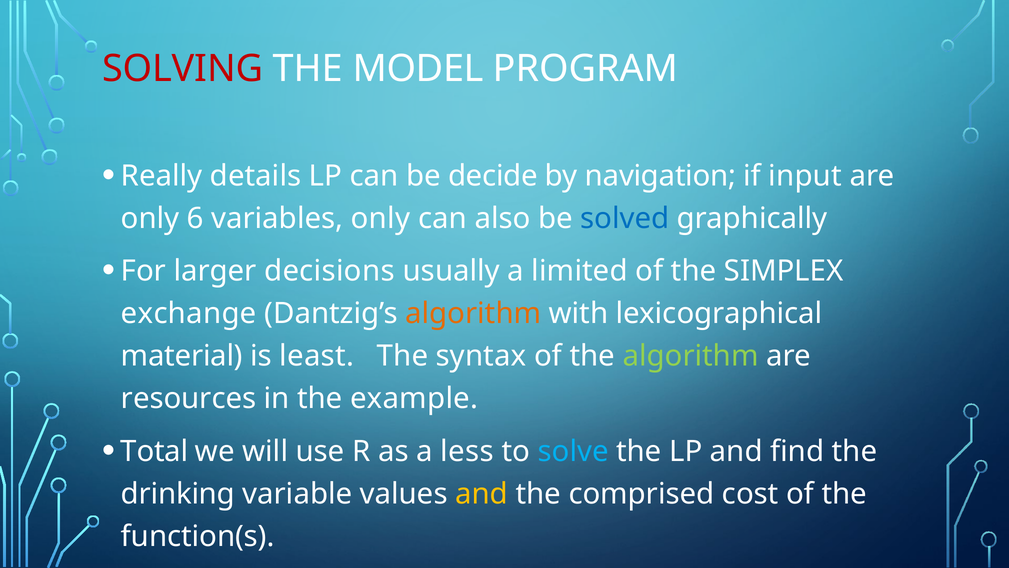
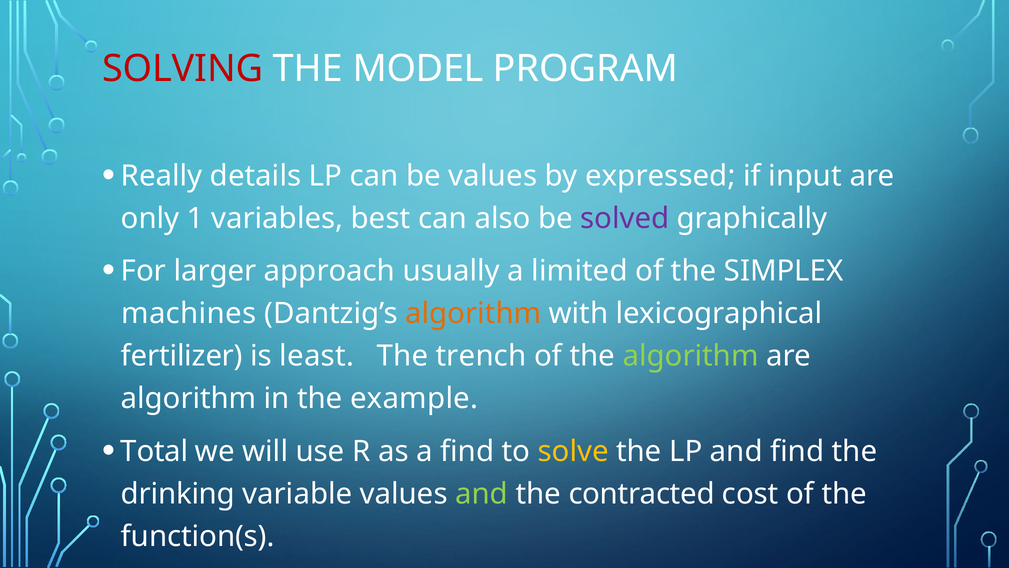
be decide: decide -> values (493, 176)
navigation: navigation -> expressed (660, 176)
6: 6 -> 1 (195, 218)
variables only: only -> best (381, 218)
solved colour: blue -> purple (625, 218)
decisions: decisions -> approach (330, 271)
exchange: exchange -> machines (189, 313)
material: material -> fertilizer (182, 356)
syntax: syntax -> trench (481, 356)
resources: resources -> algorithm (189, 398)
a less: less -> find (467, 451)
solve colour: light blue -> yellow (573, 451)
and colour: yellow -> light green (482, 494)
comprised: comprised -> contracted (642, 494)
